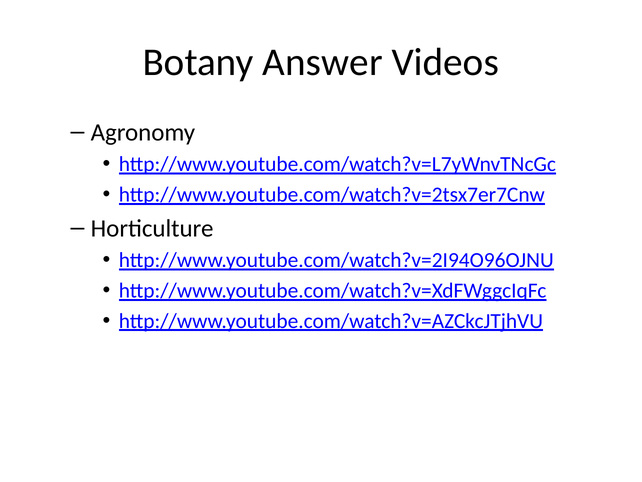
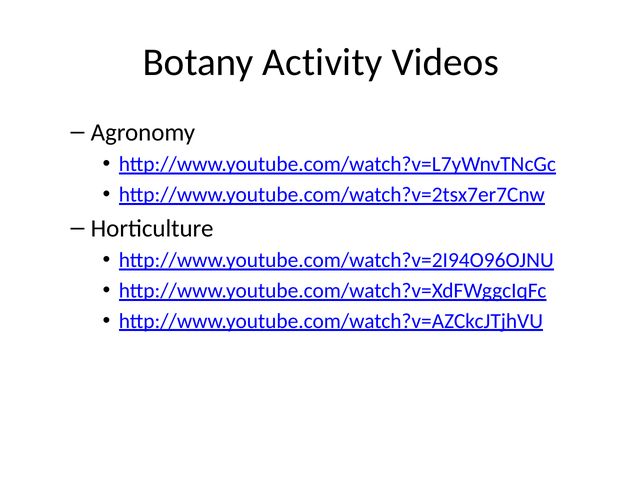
Answer: Answer -> Activity (323, 62)
